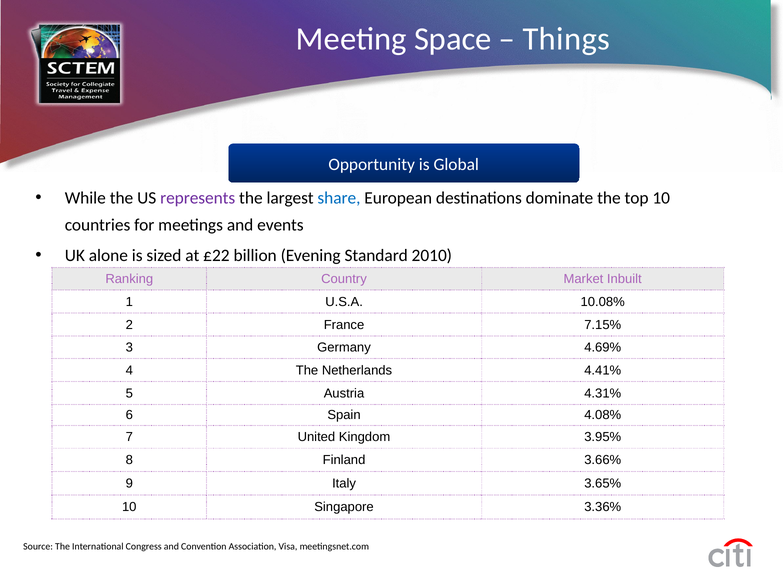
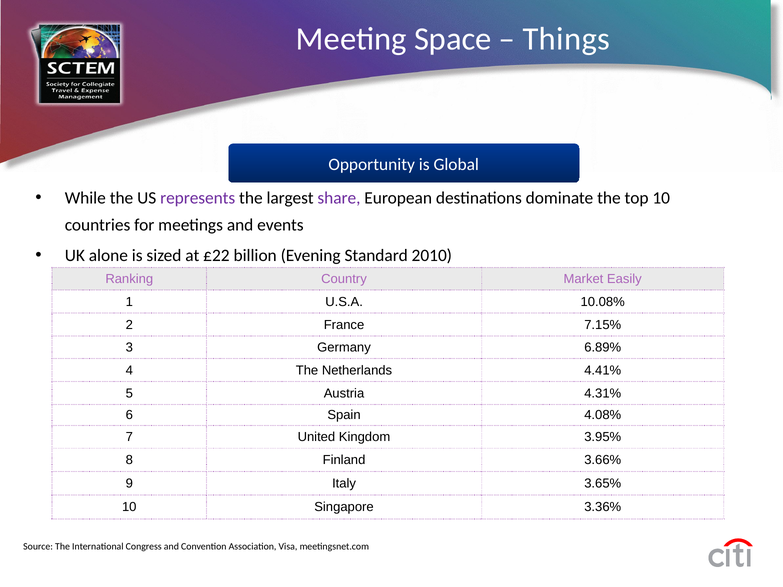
share colour: blue -> purple (339, 198)
Inbuilt: Inbuilt -> Easily (624, 279)
4.69%: 4.69% -> 6.89% (603, 348)
